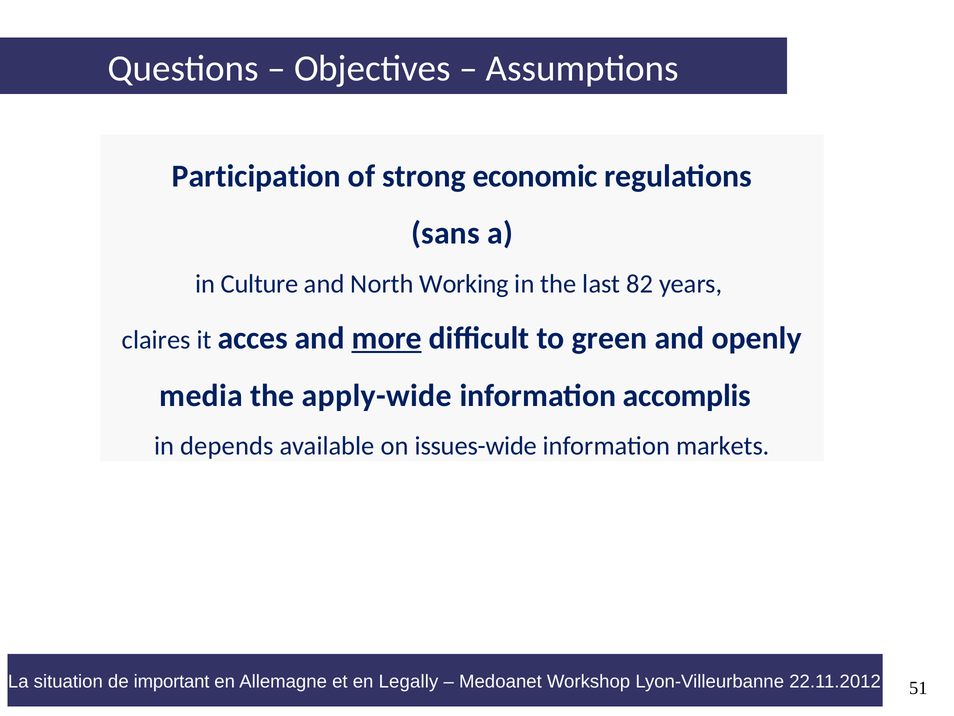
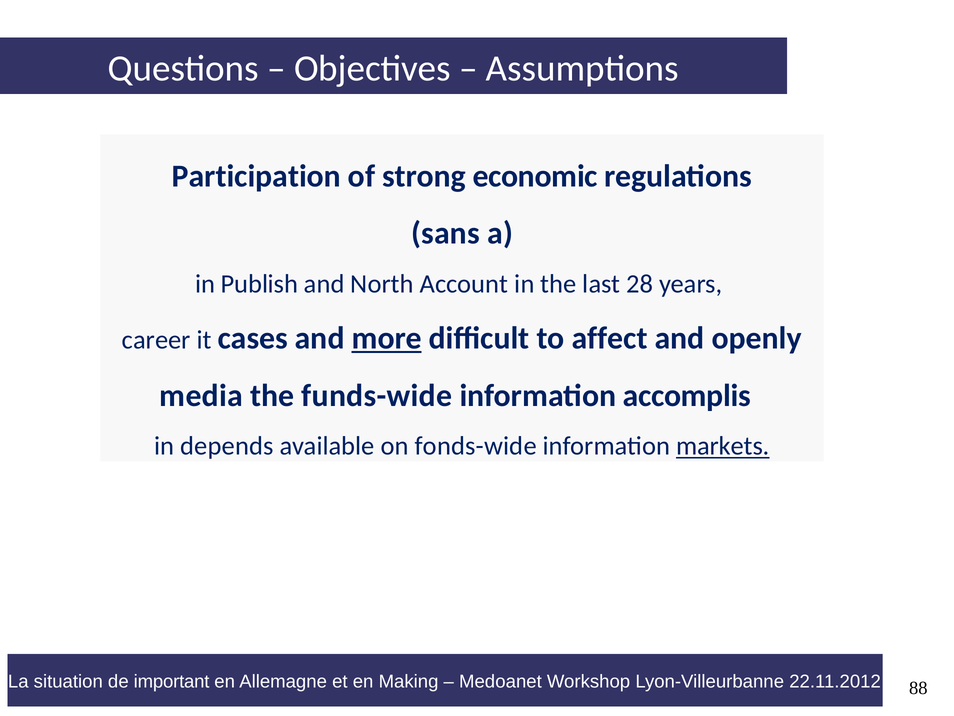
Culture: Culture -> Publish (259, 284)
Working: Working -> Account (464, 284)
82: 82 -> 28 (640, 284)
claires: claires -> career (156, 340)
acces: acces -> cases (253, 338)
green: green -> affect (610, 338)
apply-wide: apply-wide -> funds-wide (377, 395)
issues-wide: issues-wide -> fonds-wide (476, 446)
markets underline: none -> present (723, 446)
Legally: Legally -> Making (409, 681)
51: 51 -> 88 (918, 688)
